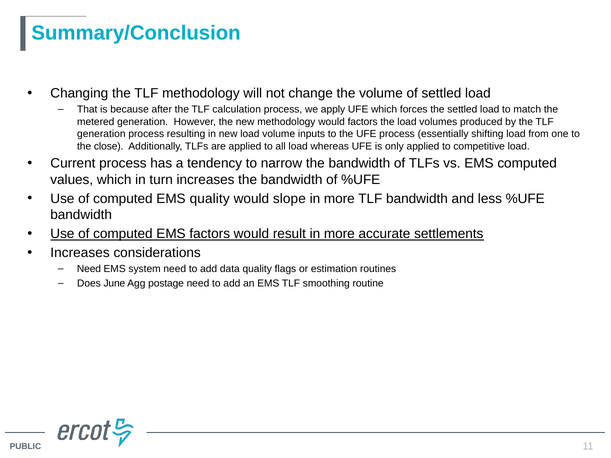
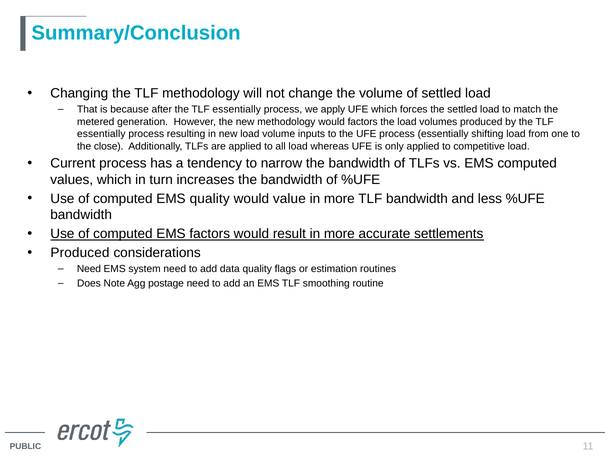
after the TLF calculation: calculation -> essentially (237, 110)
generation: generation -> essentially (101, 134)
slope: slope -> value (289, 199)
Increases: Increases -> Produced (80, 253)
June: June -> Note (114, 283)
